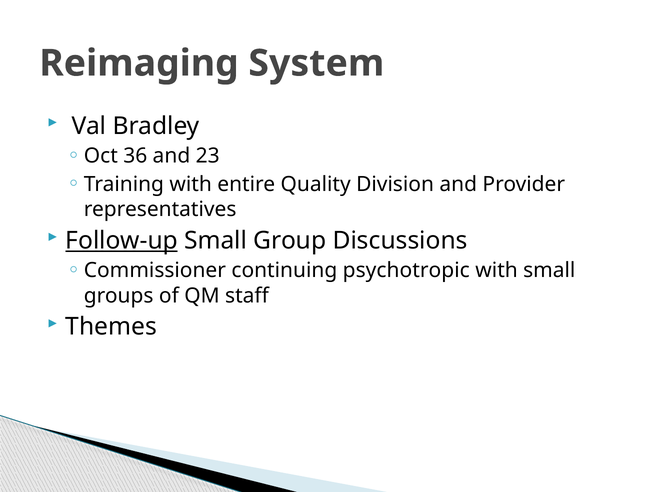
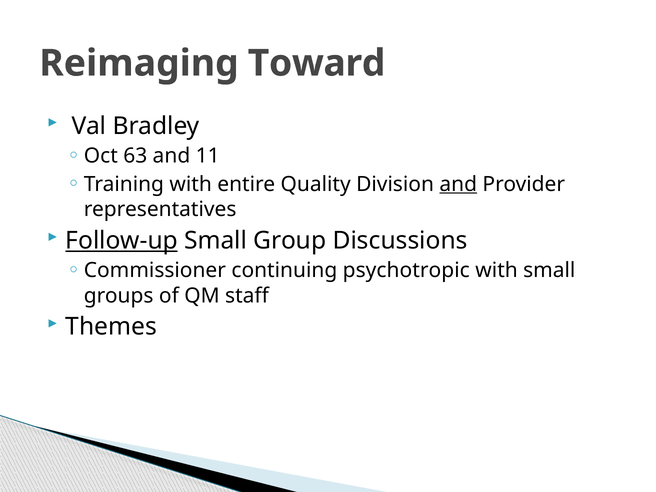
System: System -> Toward (317, 63)
36: 36 -> 63 (135, 156)
23: 23 -> 11 (208, 156)
and underline: none -> present (458, 184)
